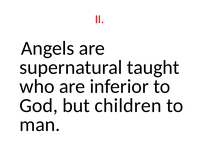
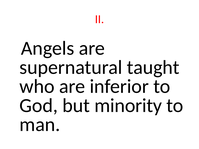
children: children -> minority (128, 106)
